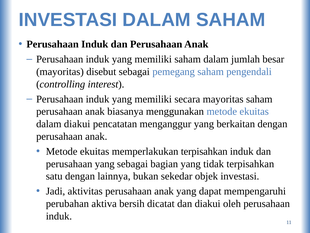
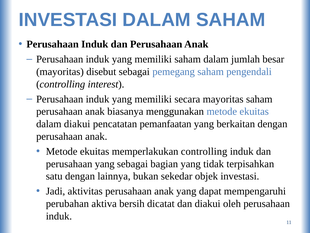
menganggur: menganggur -> pemanfaatan (166, 124)
memperlakukan terpisahkan: terpisahkan -> controlling (204, 151)
